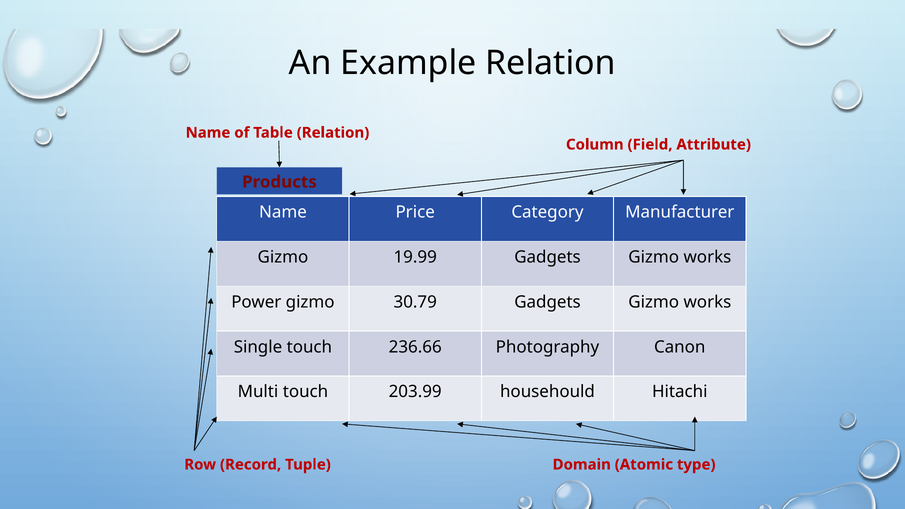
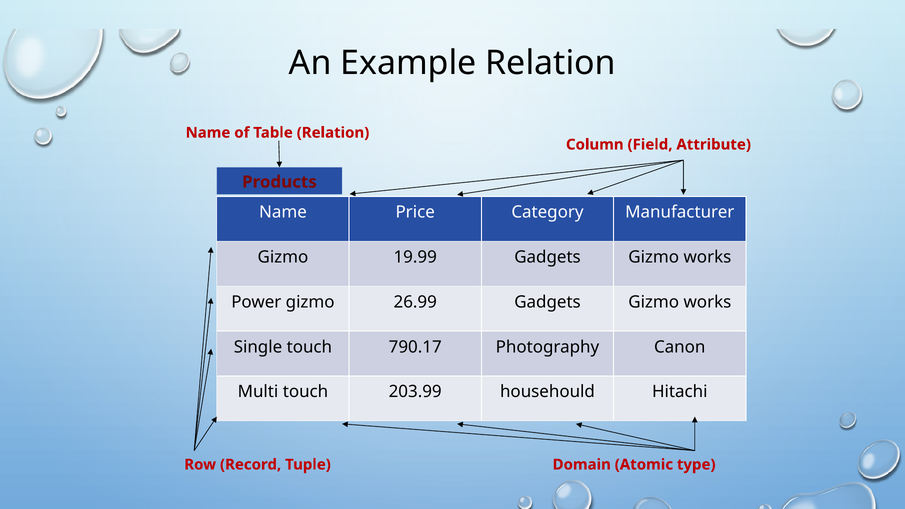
30.79: 30.79 -> 26.99 (415, 302)
236.66: 236.66 -> 790.17 (415, 347)
